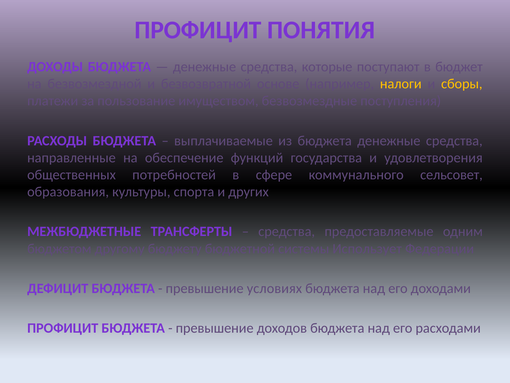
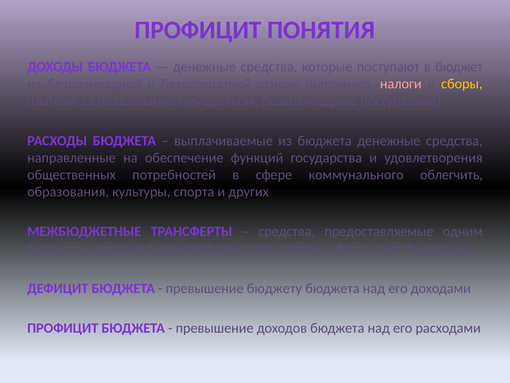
налоги colour: yellow -> pink (401, 84)
сельсовет: сельсовет -> облегчить (451, 175)
превышение условиях: условиях -> бюджету (274, 288)
